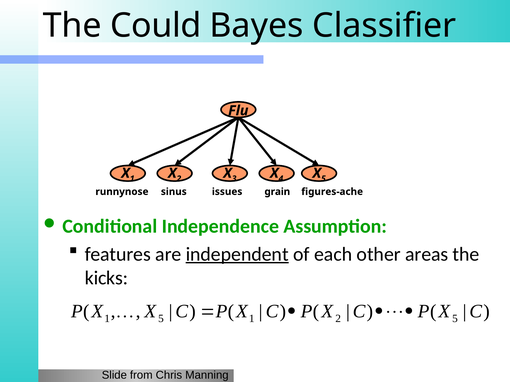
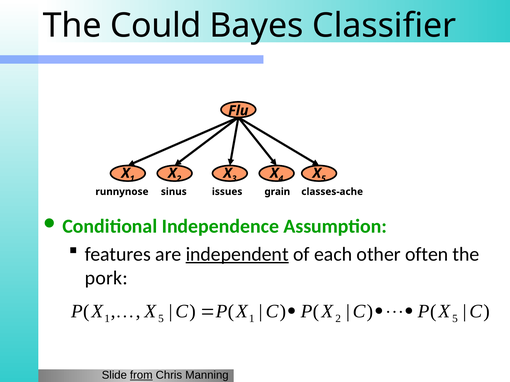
figures-ache: figures-ache -> classes-ache (332, 192)
areas: areas -> often (427, 254)
kicks: kicks -> pork (106, 278)
from underline: none -> present (141, 376)
